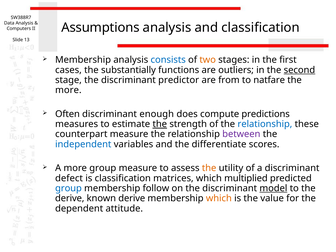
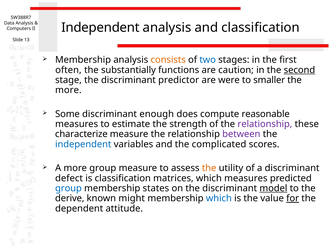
Assumptions: Assumptions -> Independent (100, 28)
consists colour: blue -> orange (168, 60)
two colour: orange -> blue (208, 60)
cases: cases -> often (68, 70)
outliers: outliers -> caution (236, 70)
from: from -> were (229, 80)
natfare: natfare -> smaller (269, 80)
Often: Often -> Some (67, 114)
predictions: predictions -> reasonable (266, 114)
the underline: present -> none (160, 124)
relationship colour: blue -> purple (265, 124)
counterpart: counterpart -> characterize (81, 134)
differentiate: differentiate -> complicated (219, 144)
which multiplied: multiplied -> measures (246, 178)
follow: follow -> states (156, 188)
known derive: derive -> might (132, 198)
which colour: orange -> blue (219, 198)
for underline: none -> present (293, 198)
